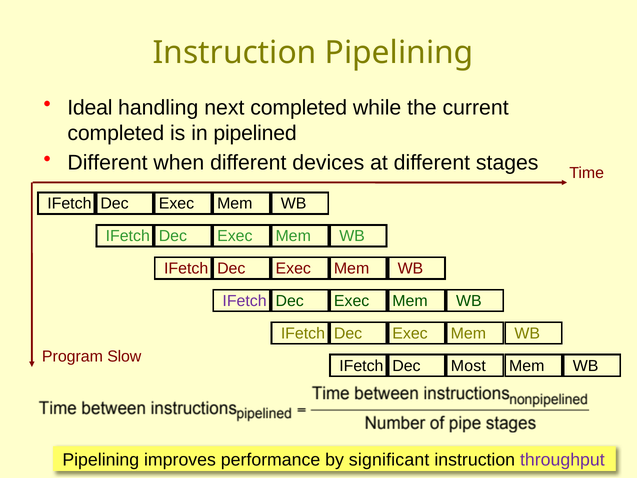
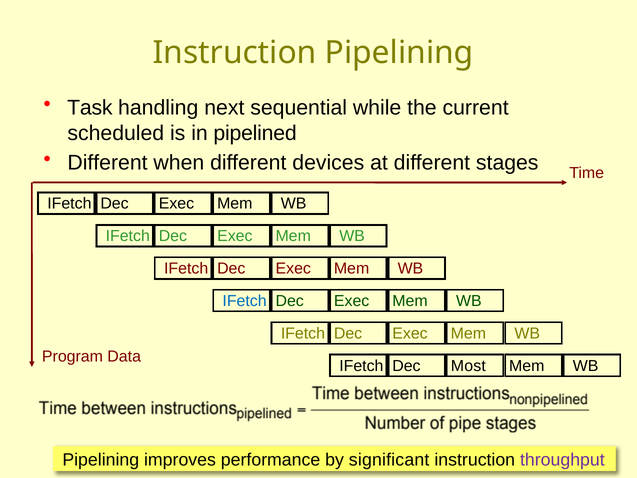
Ideal: Ideal -> Task (90, 108)
next completed: completed -> sequential (299, 108)
completed: completed -> scheduled (116, 133)
IFetch colour: purple -> blue (245, 301)
Slow: Slow -> Data (124, 356)
